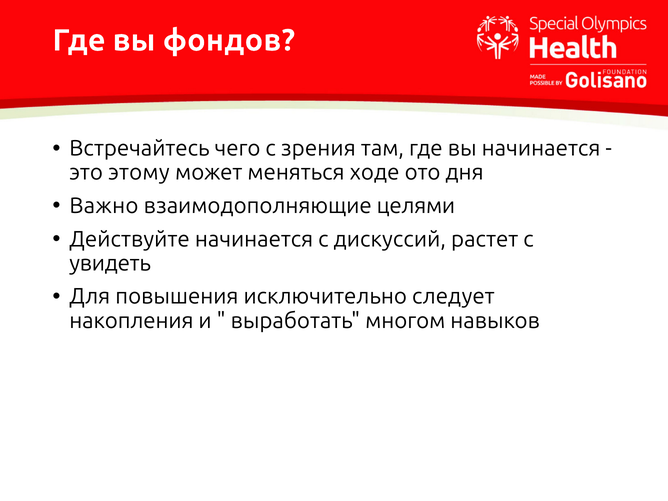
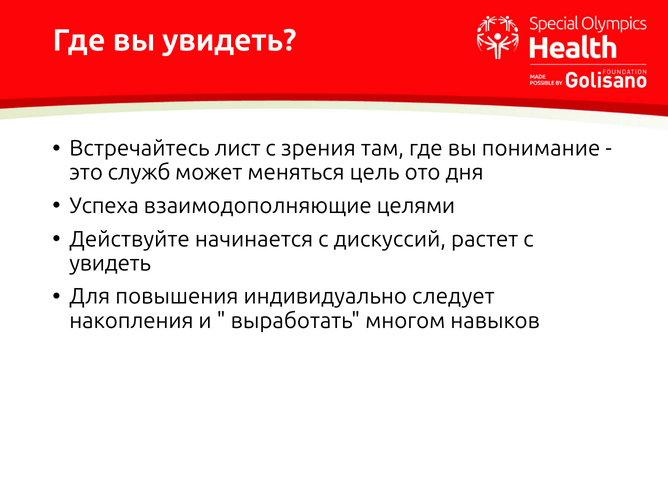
вы фондов: фондов -> увидеть (229, 40)
чего: чего -> лист (238, 149)
вы начинается: начинается -> понимание (541, 149)
этому: этому -> служб (139, 173)
ходе: ходе -> цель (375, 173)
Важно: Важно -> Успеха (104, 206)
исключительно: исключительно -> индивидуально (325, 297)
